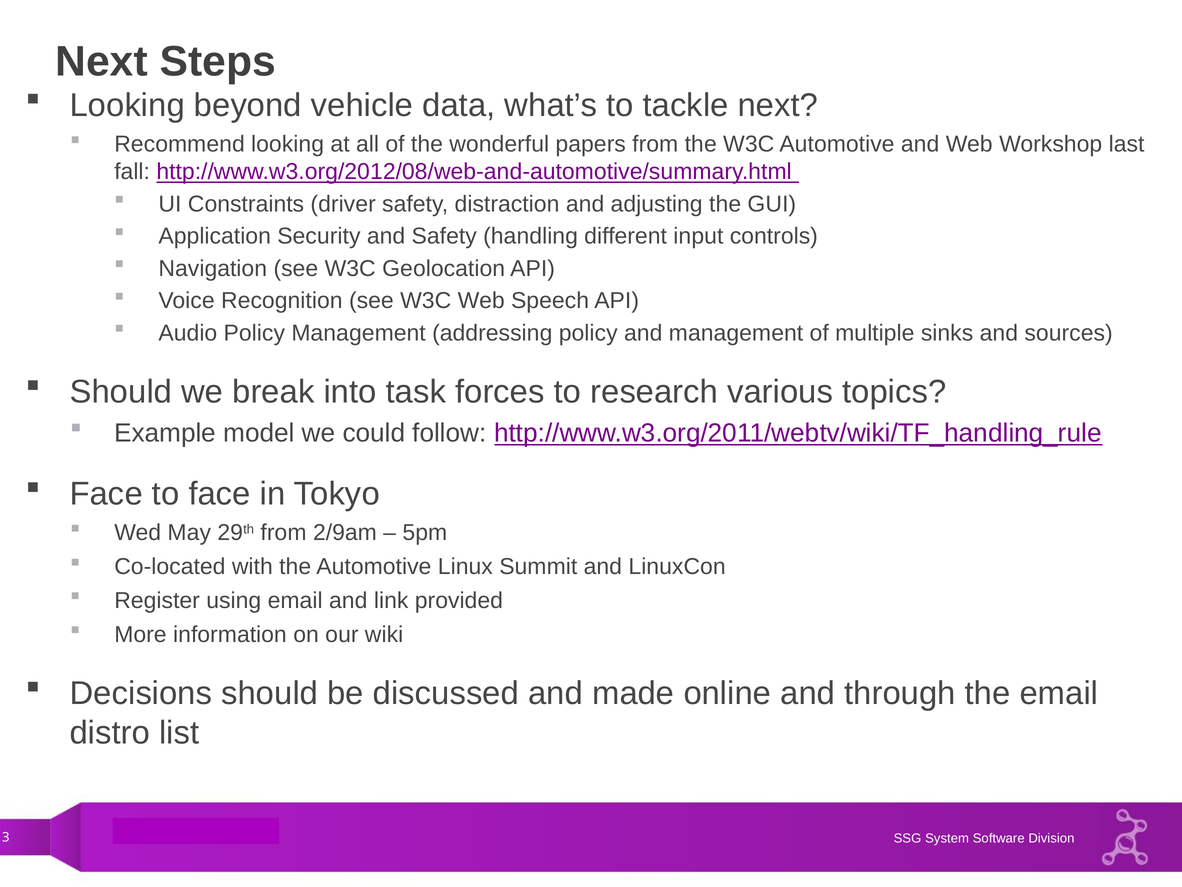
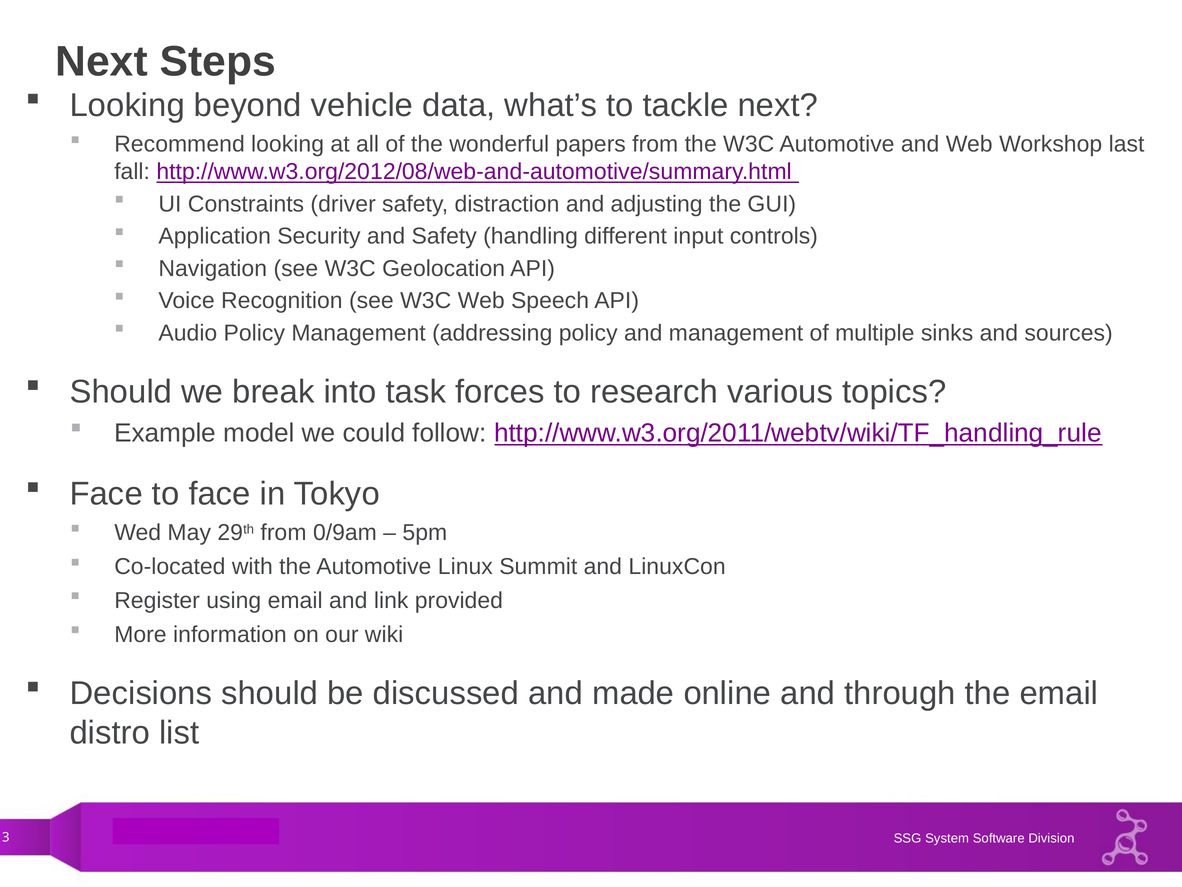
2/9am: 2/9am -> 0/9am (345, 533)
